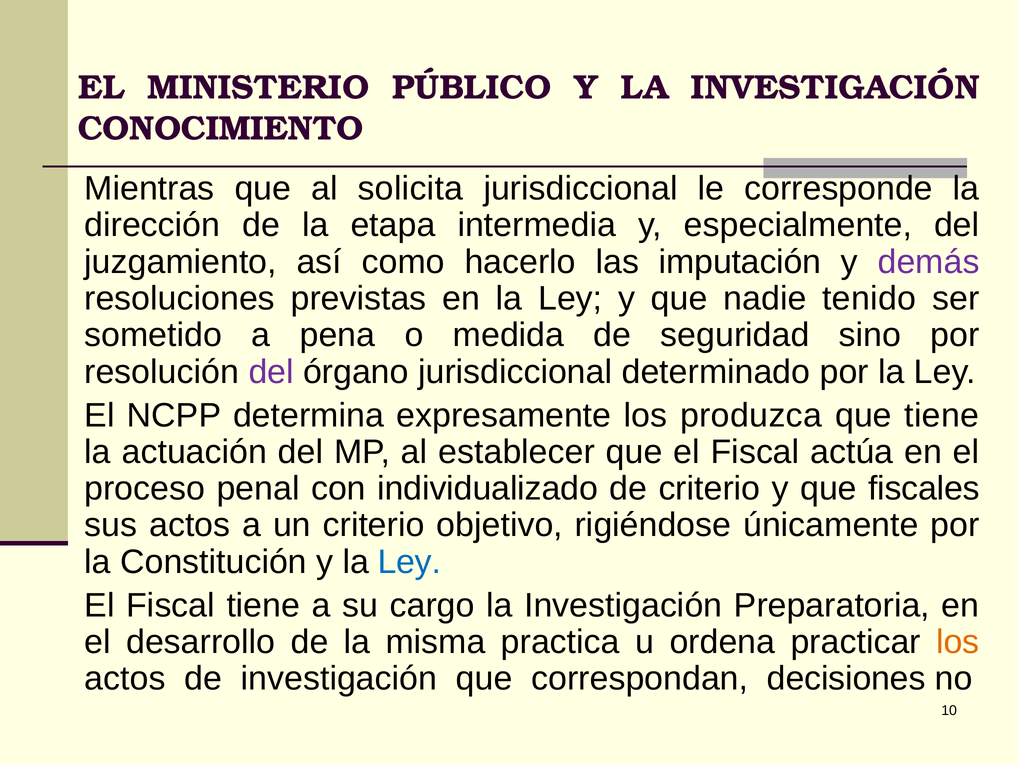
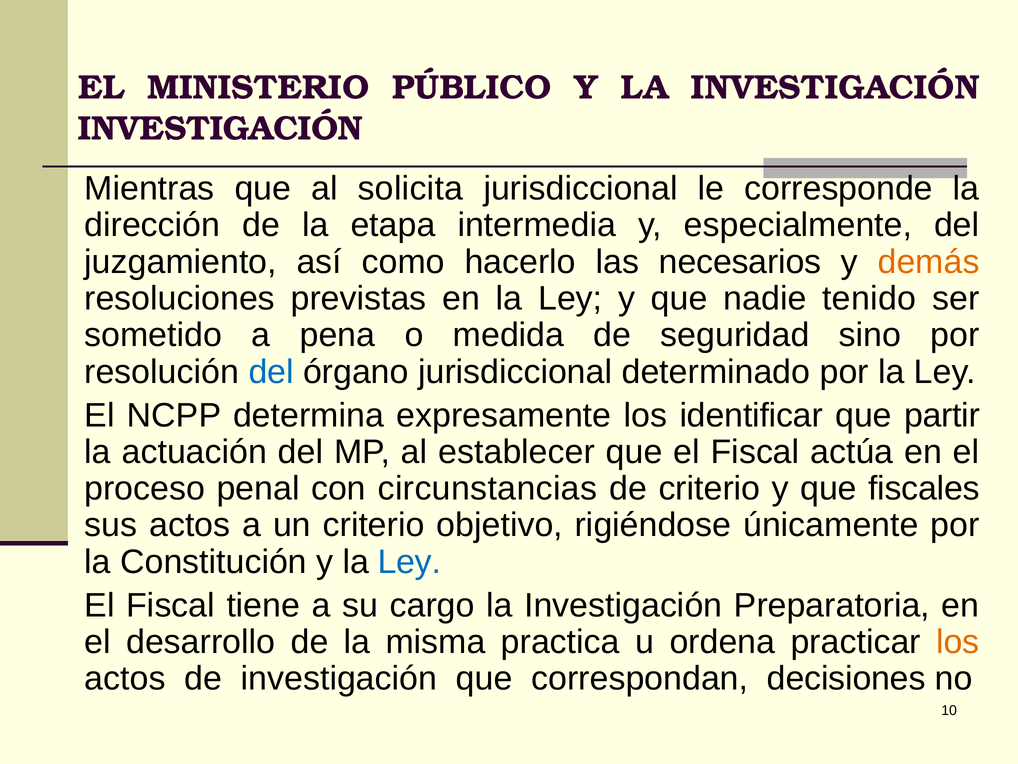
CONOCIMIENTO: CONOCIMIENTO -> INVESTIGACIÓN (220, 128)
imputación: imputación -> necesarios (740, 262)
demás colour: purple -> orange (929, 262)
del colour: purple -> blue (271, 372)
produzca: produzca -> identificar (751, 415)
que tiene: tiene -> partir (942, 415)
individualizado: individualizado -> circunstancias (487, 488)
